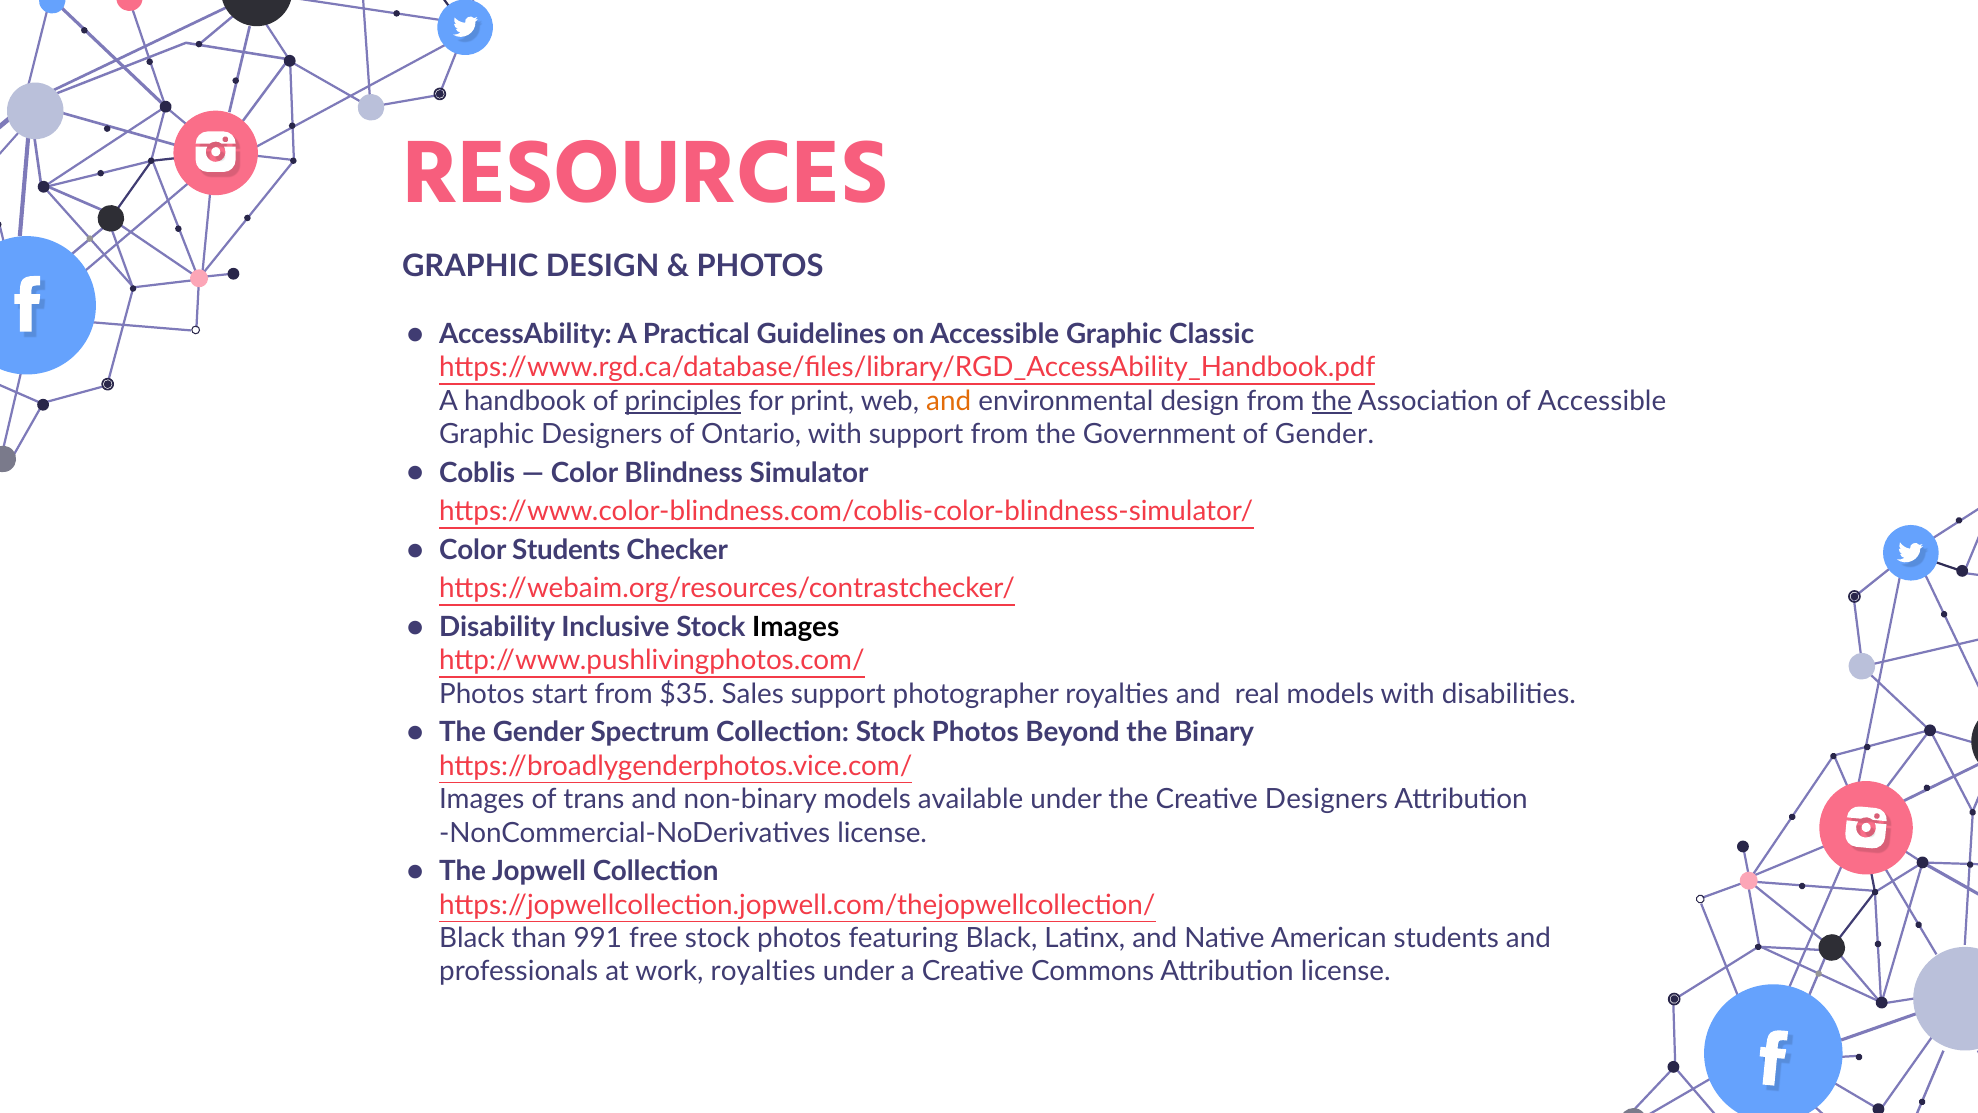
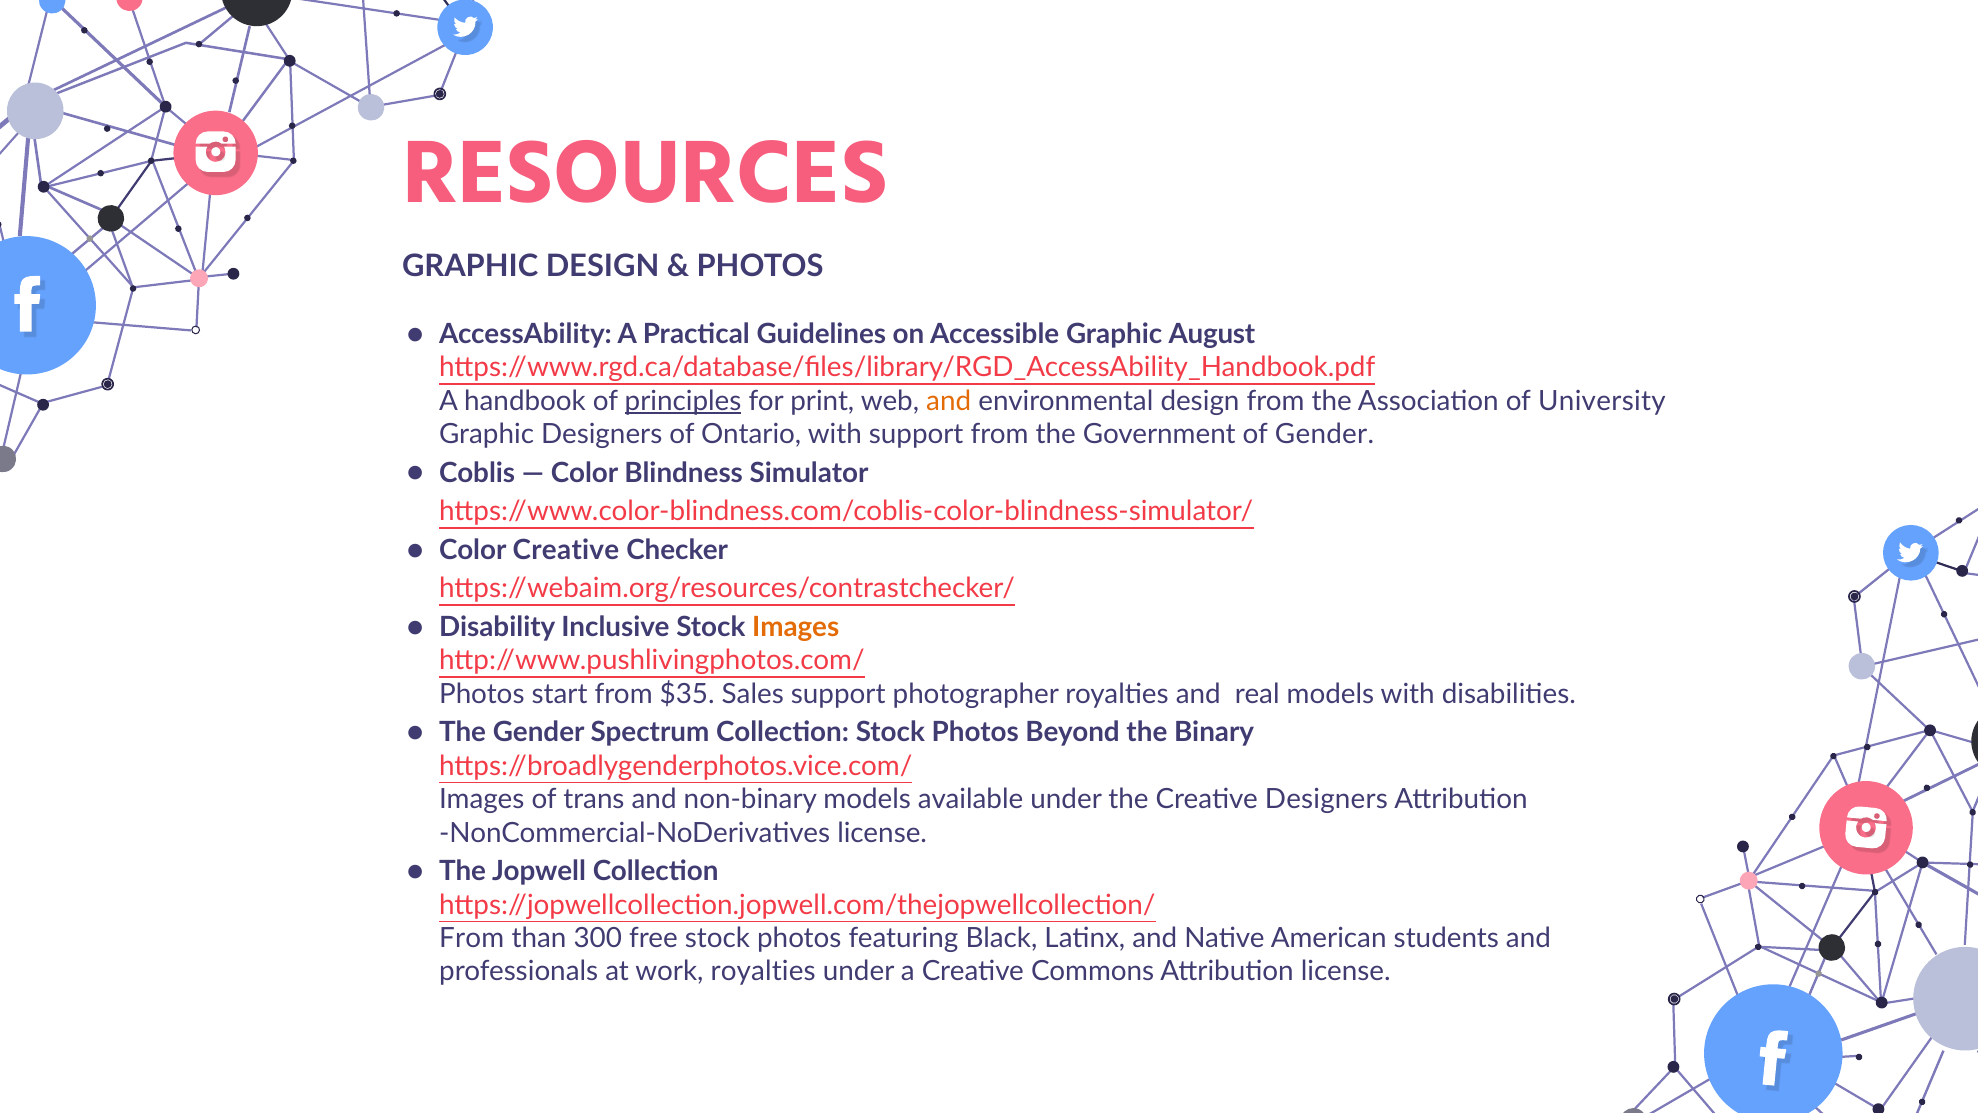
Classic: Classic -> August (1212, 334)
the underline: present -> none (1332, 401)
of Accessible: Accessible -> University (1602, 401)
Color Students: Students -> Creative (566, 550)
Images colour: black -> orange (796, 627)
Black: Black -> From (472, 938)
991: 991 -> 300 (598, 938)
